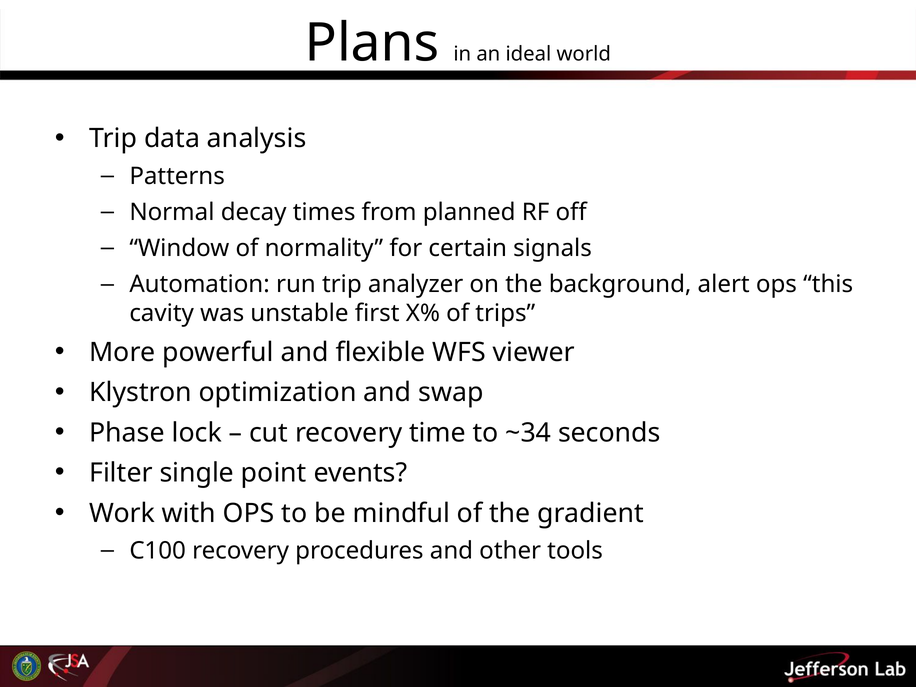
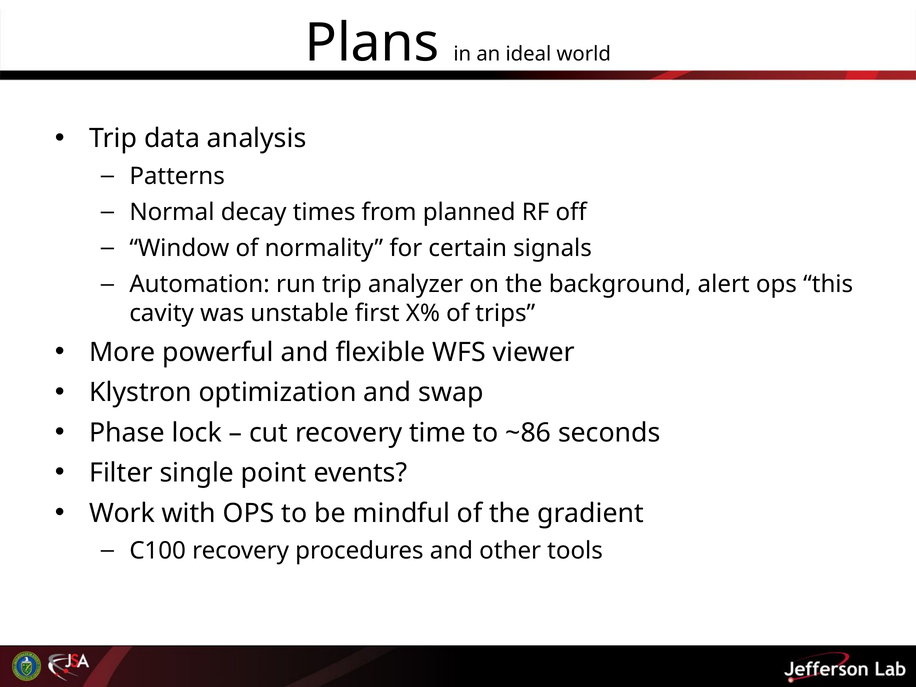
~34: ~34 -> ~86 (528, 433)
